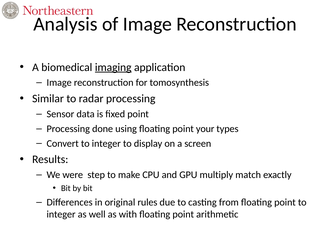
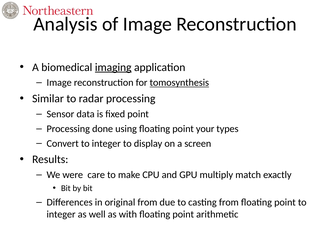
tomosynthesis underline: none -> present (179, 82)
step: step -> care (96, 175)
original rules: rules -> from (147, 202)
